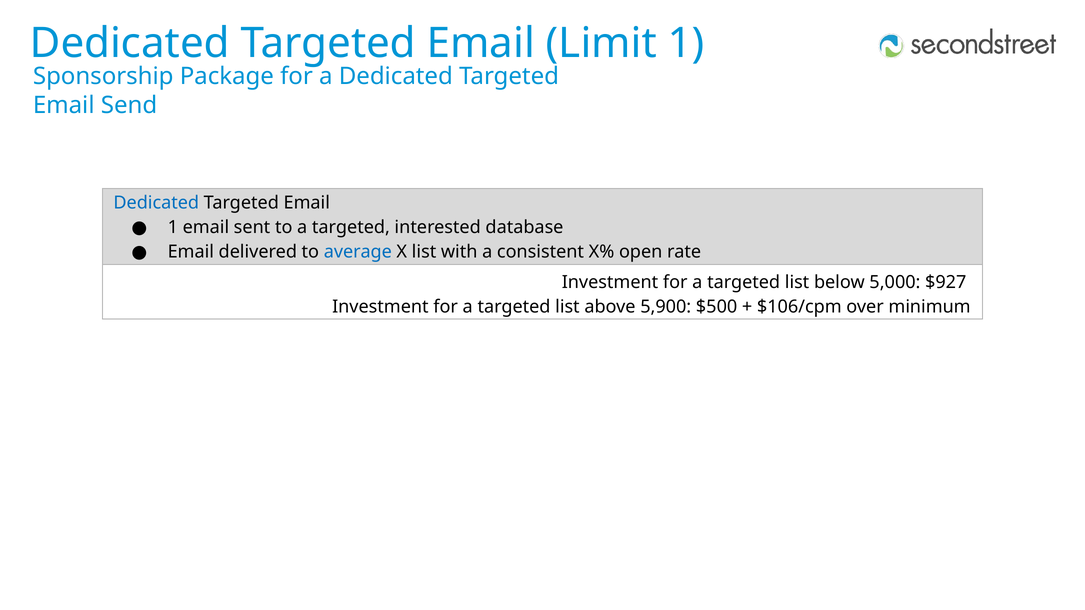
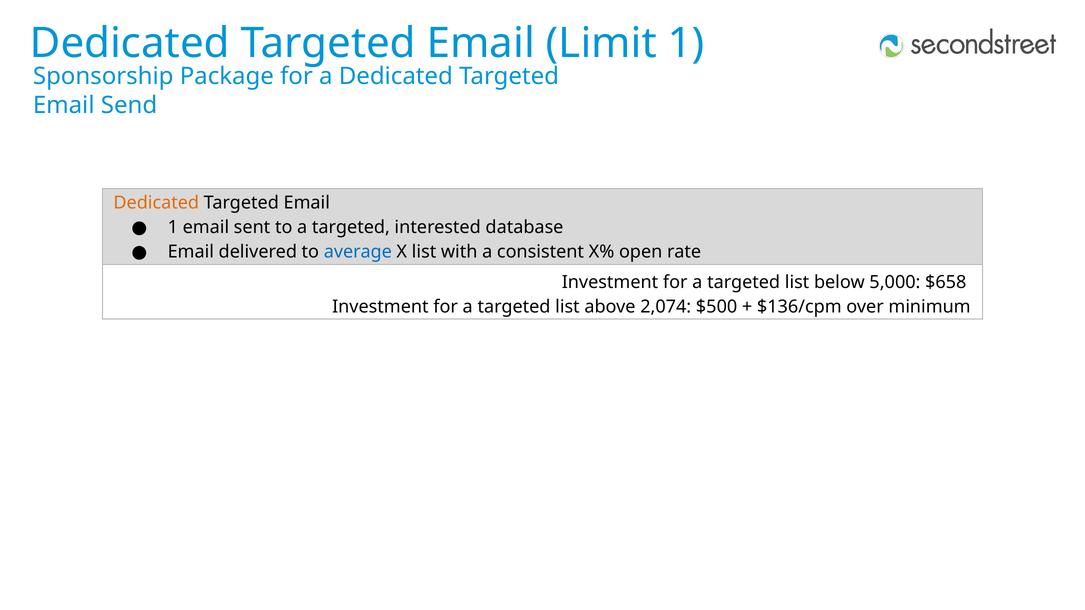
Dedicated colour: blue -> orange (156, 203)
$927: $927 -> $658 (946, 282)
5,900: 5,900 -> 2,074 (666, 307)
$106/cpm: $106/cpm -> $136/cpm (799, 307)
